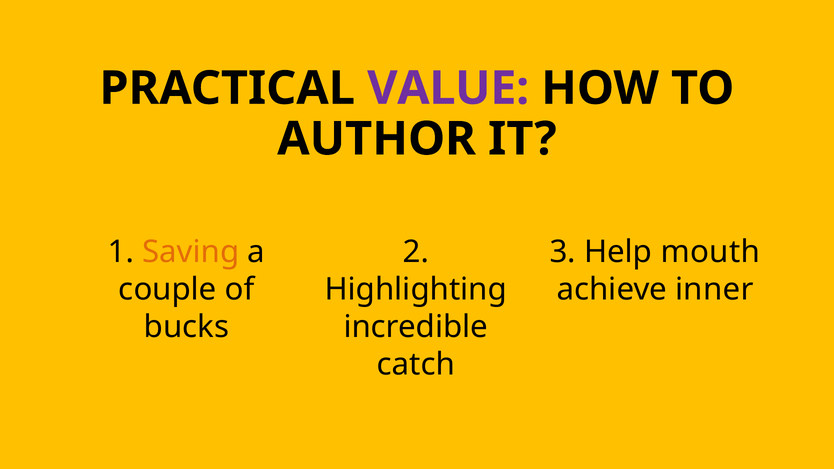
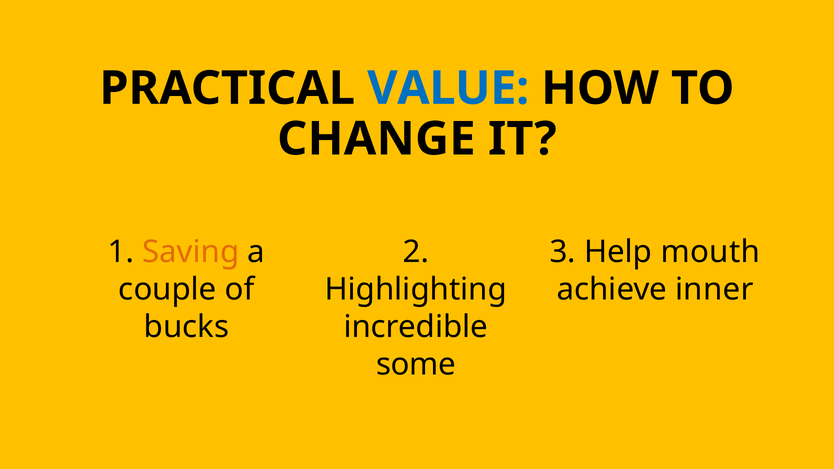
VALUE colour: purple -> blue (448, 88)
AUTHOR: AUTHOR -> CHANGE (376, 139)
catch: catch -> some (416, 365)
